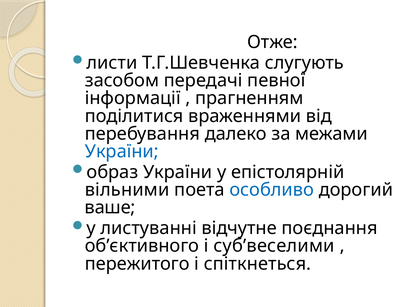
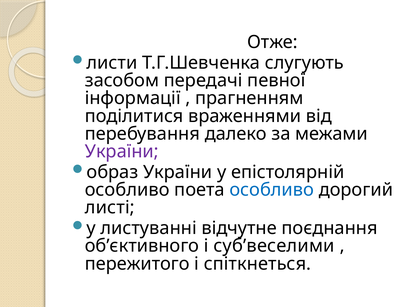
України colour: blue -> purple (122, 152)
вільними: вільними -> особливо (127, 190)
ваше: ваше -> листі (110, 208)
